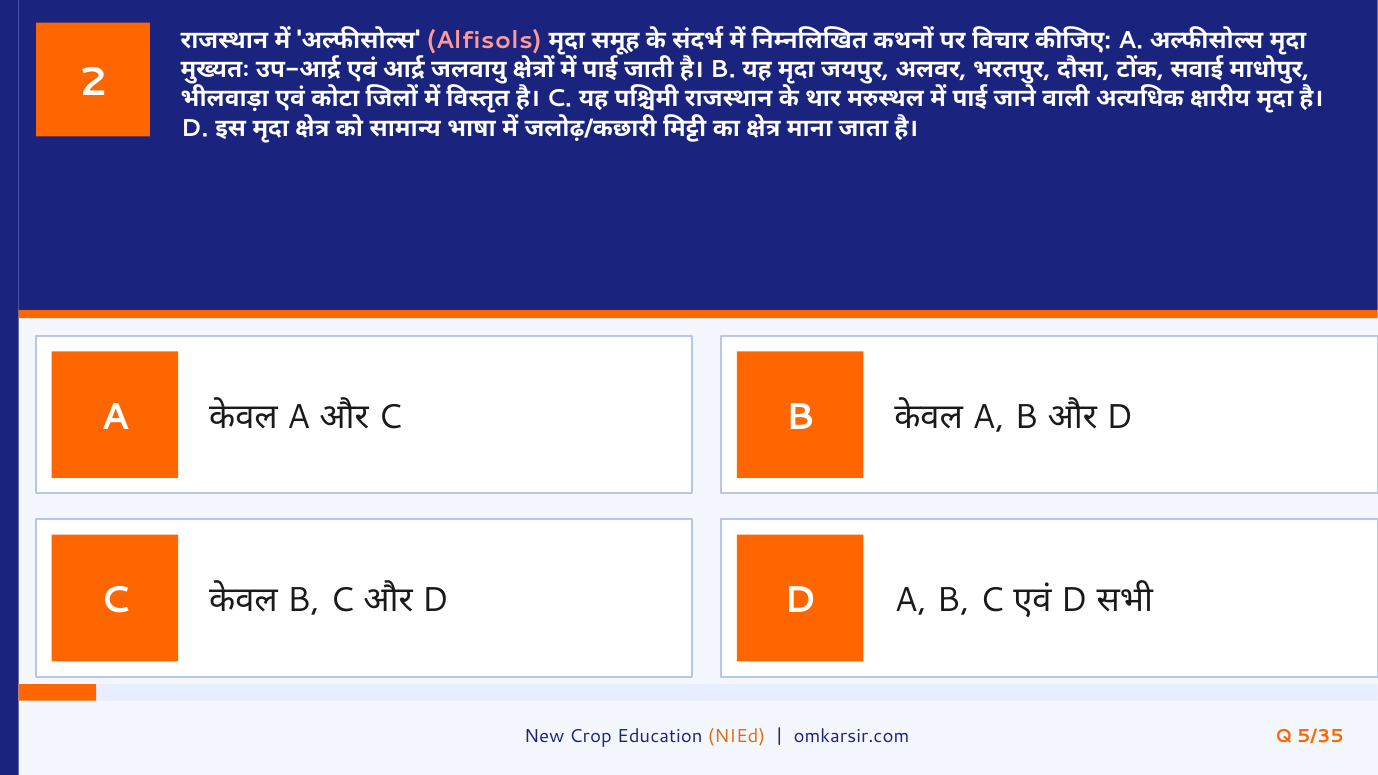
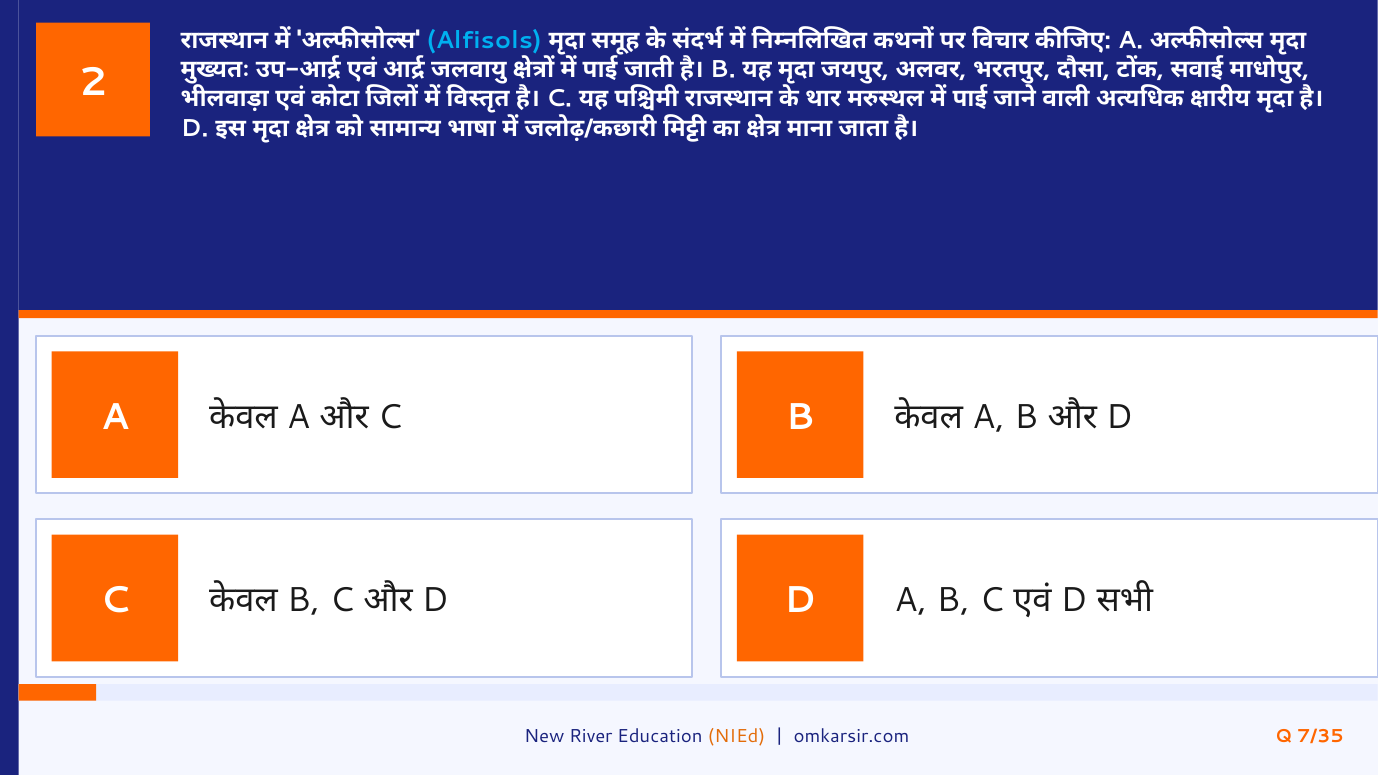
Alfisols colour: pink -> light blue (484, 40)
Crop: Crop -> River (591, 736)
5/35: 5/35 -> 7/35 (1320, 736)
